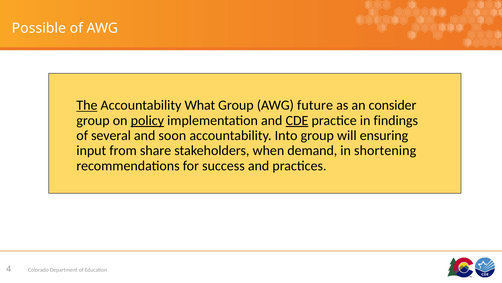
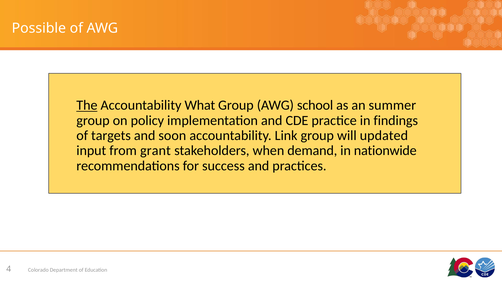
future: future -> school (315, 105)
consider: consider -> summer (392, 105)
policy underline: present -> none (147, 120)
CDE underline: present -> none (297, 120)
several: several -> targets (111, 135)
Into: Into -> Link (286, 135)
ensuring: ensuring -> updated (384, 135)
share: share -> grant (155, 150)
shortening: shortening -> nationwide (385, 150)
